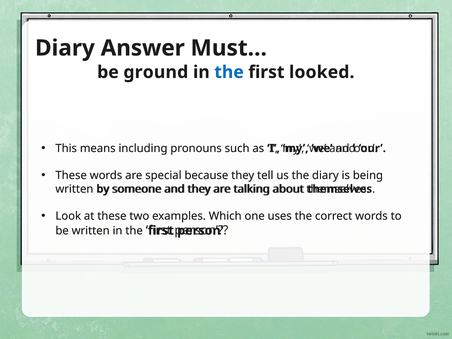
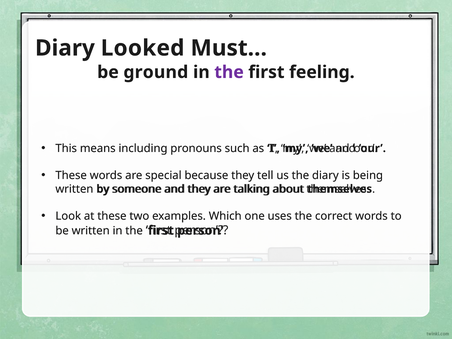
Answer: Answer -> Looked (143, 48)
the colour: blue -> purple (229, 72)
looked: looked -> feeling (322, 72)
